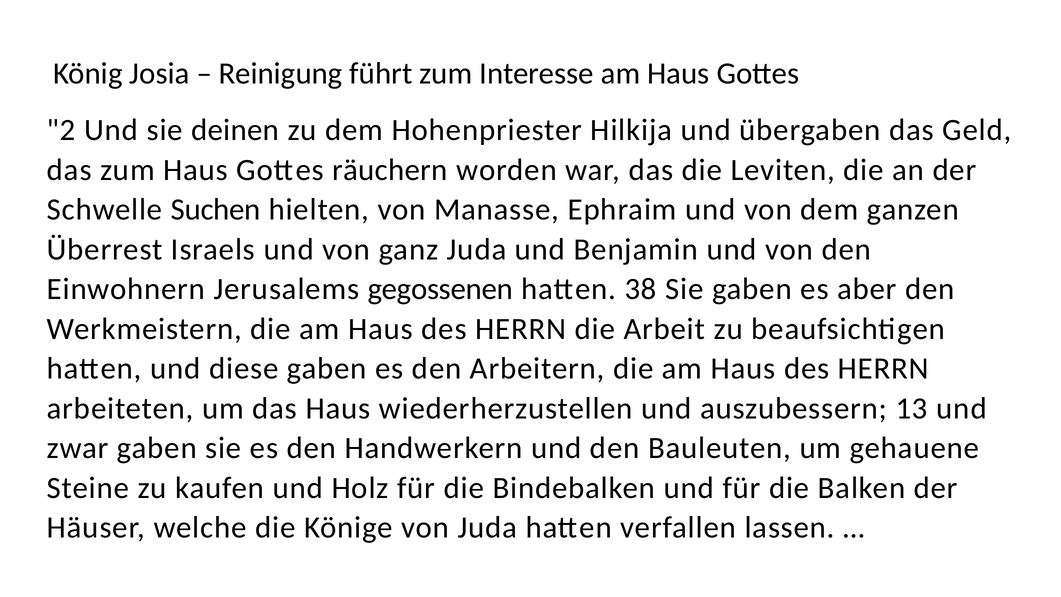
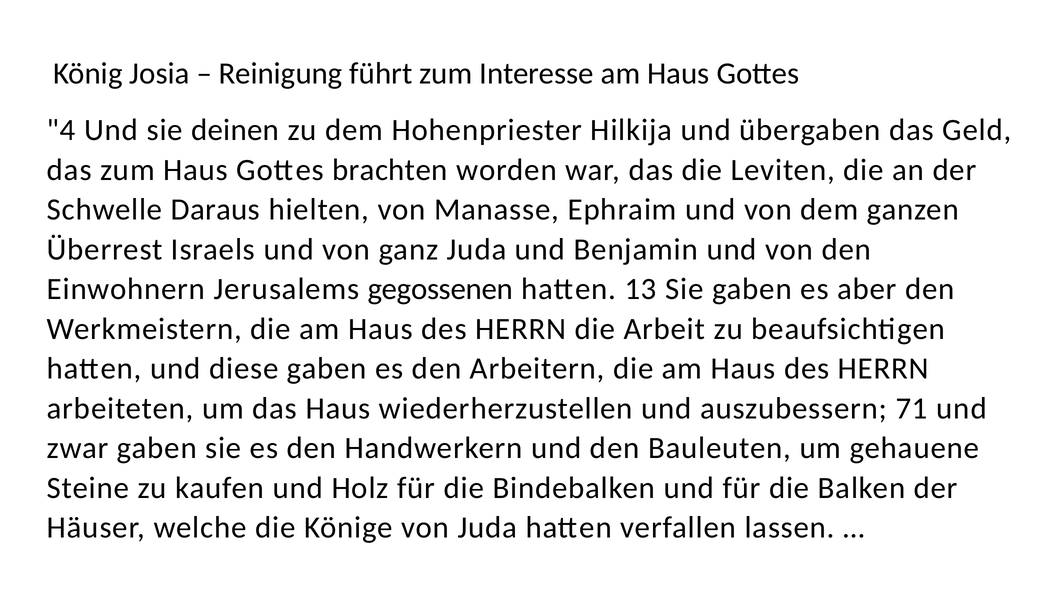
2: 2 -> 4 (61, 130)
räuchern: räuchern -> brachten (390, 170)
Suchen: Suchen -> Daraus (215, 210)
38: 38 -> 13 (641, 289)
13: 13 -> 71 (912, 408)
